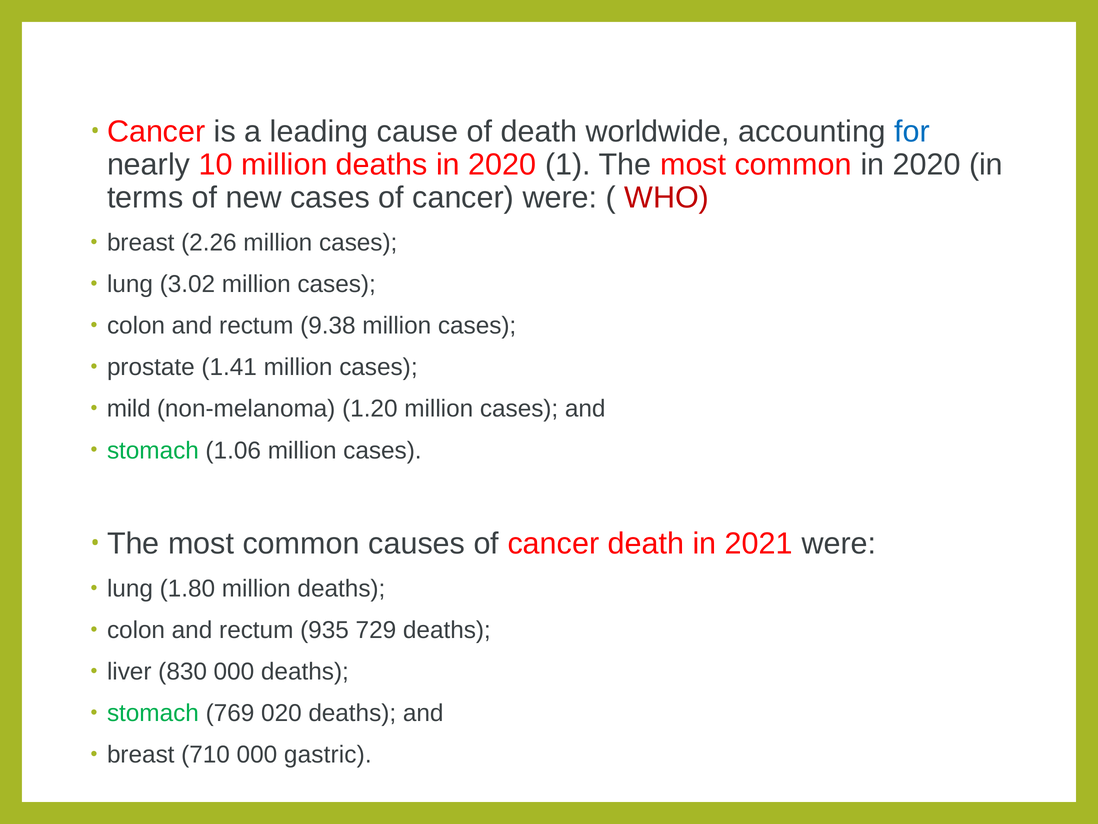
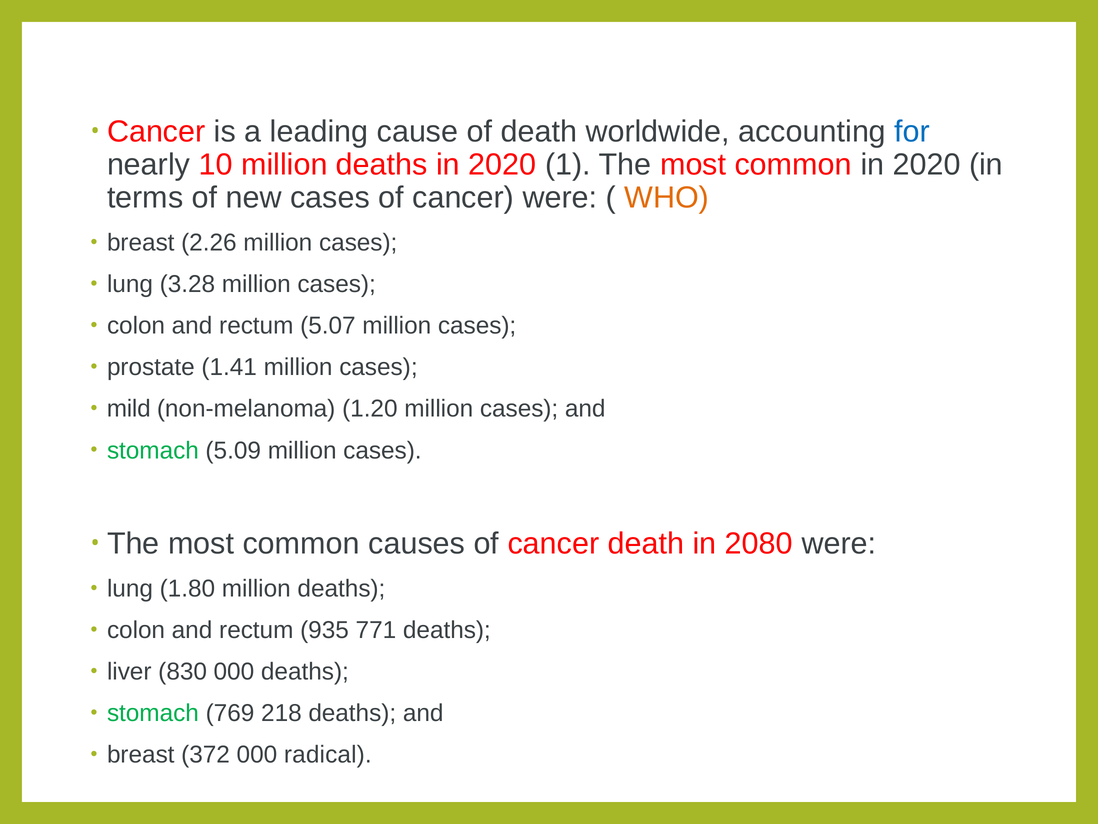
WHO colour: red -> orange (667, 198)
3.02: 3.02 -> 3.28 (187, 284)
9.38: 9.38 -> 5.07 (328, 326)
1.06: 1.06 -> 5.09 (233, 450)
2021: 2021 -> 2080 (759, 543)
729: 729 -> 771 (376, 630)
020: 020 -> 218 (281, 713)
710: 710 -> 372 (206, 754)
gastric: gastric -> radical (328, 754)
